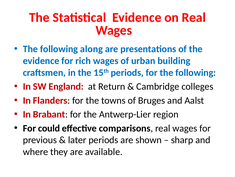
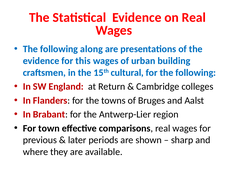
rich: rich -> this (83, 61)
15th periods: periods -> cultural (127, 72)
could: could -> town (49, 128)
